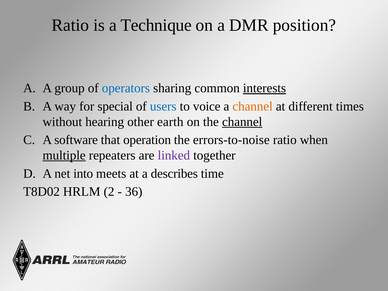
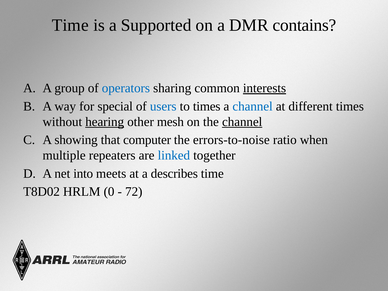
Ratio: Ratio -> Time (70, 25)
Technique: Technique -> Supported (156, 25)
position: position -> contains (305, 25)
to voice: voice -> times (207, 106)
channel colour: orange -> blue (253, 106)
hearing underline: none -> present (105, 122)
earth: earth -> mesh (170, 122)
software: software -> showing (76, 140)
operation: operation -> computer (147, 140)
multiple underline: present -> none (64, 155)
linked colour: purple -> blue (174, 155)
2: 2 -> 0 (109, 192)
36: 36 -> 72 (134, 192)
